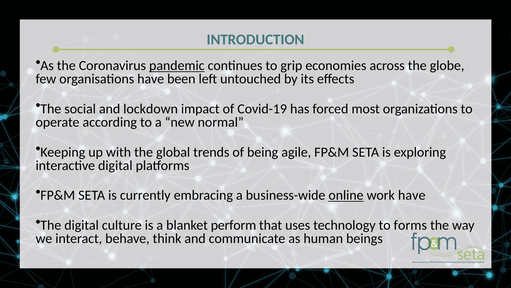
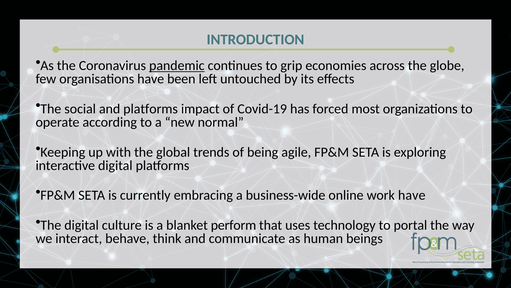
and lockdown: lockdown -> platforms (151, 109)
online underline: present -> none (346, 195)
forms: forms -> portal (410, 225)
